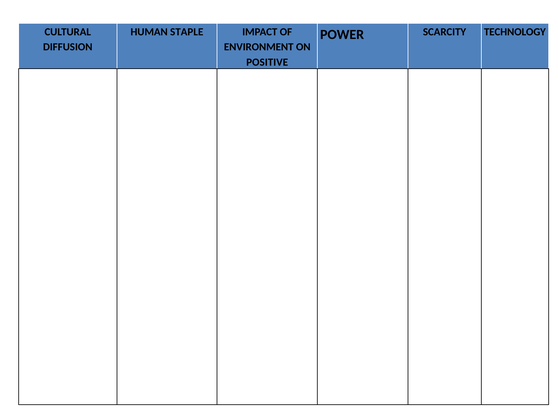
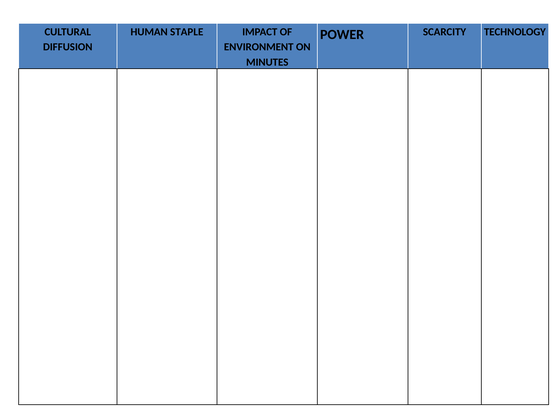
POSITIVE: POSITIVE -> MINUTES (267, 62)
